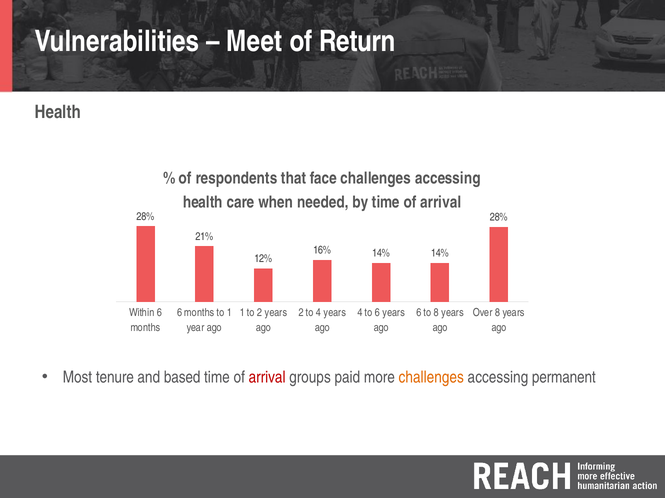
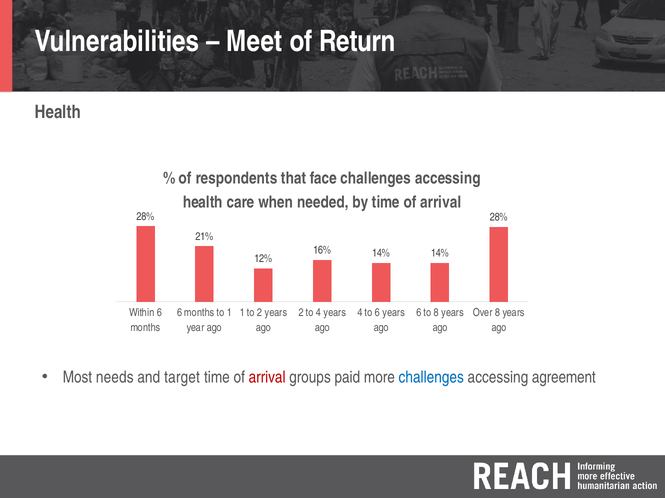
tenure: tenure -> needs (115, 378)
based: based -> target (182, 378)
challenges colour: orange -> blue (431, 378)
permanent: permanent -> agreement (564, 378)
